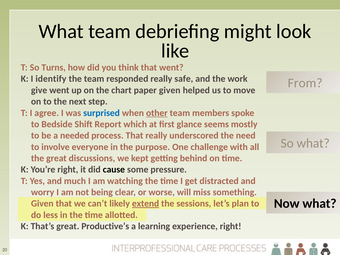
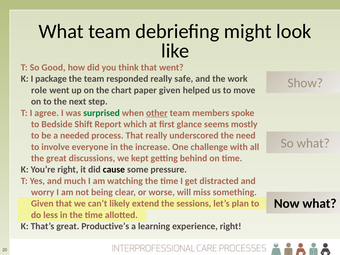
Turns: Turns -> Good (54, 68)
identify: identify -> package (51, 79)
From: From -> Show (305, 83)
give: give -> role (39, 90)
surprised colour: blue -> green (102, 113)
purpose: purpose -> increase (153, 147)
extend underline: present -> none (146, 204)
